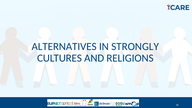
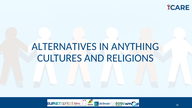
STRONGLY: STRONGLY -> ANYTHING (135, 47)
